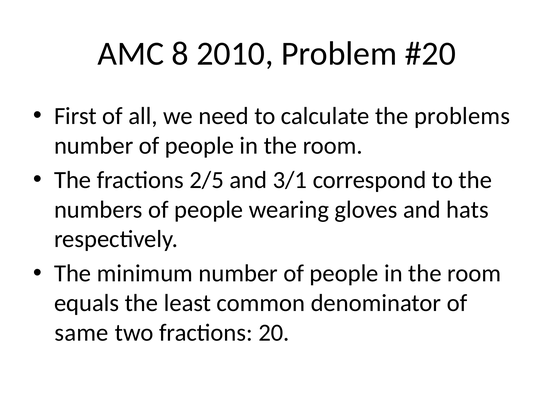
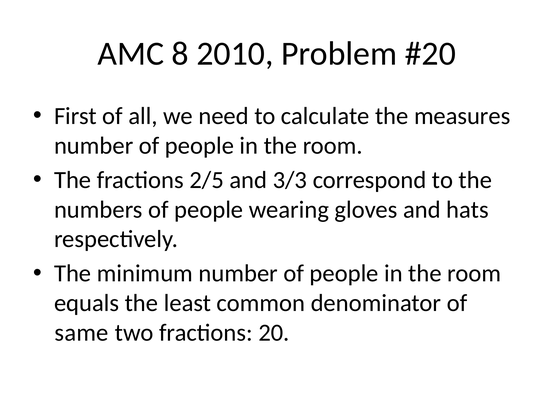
problems: problems -> measures (462, 116)
3/1: 3/1 -> 3/3 (290, 180)
